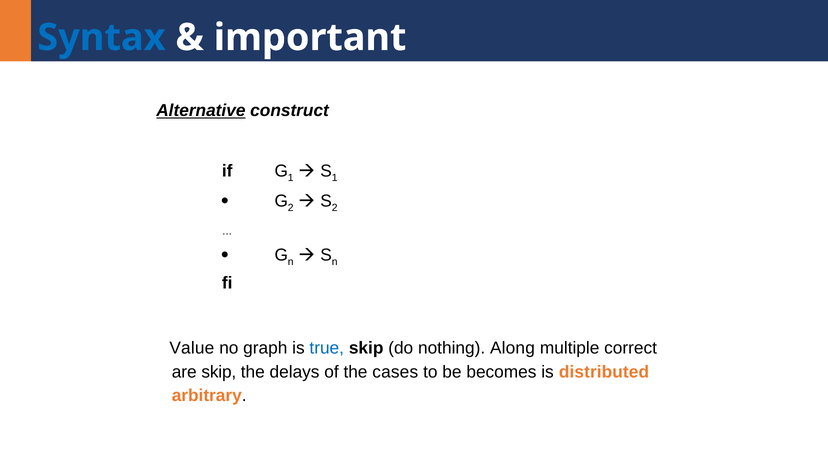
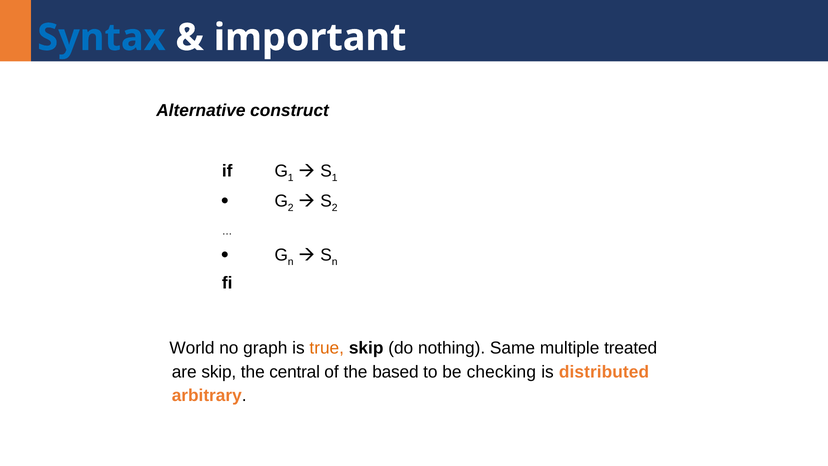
Alternative underline: present -> none (201, 111)
Value: Value -> World (192, 348)
true colour: blue -> orange (327, 348)
Along: Along -> Same (513, 348)
correct: correct -> treated (631, 348)
delays: delays -> central (295, 372)
cases: cases -> based (395, 372)
becomes: becomes -> checking (501, 372)
